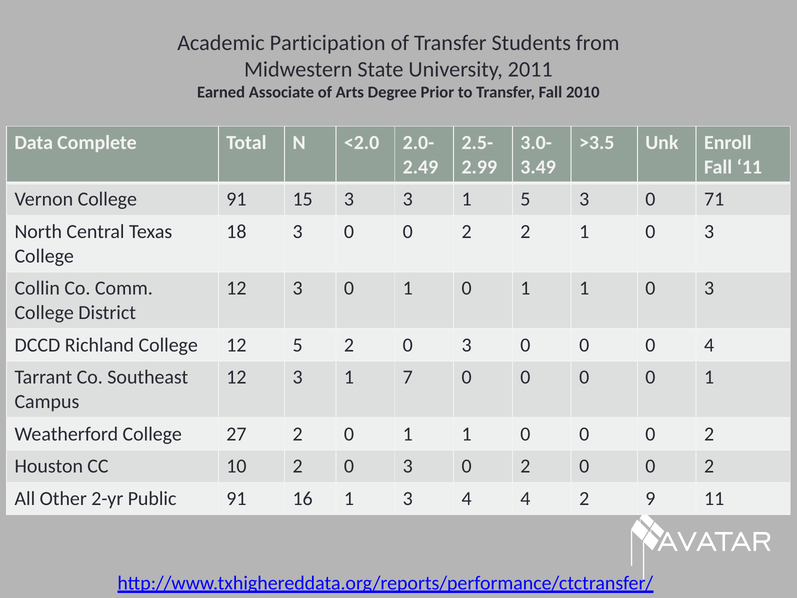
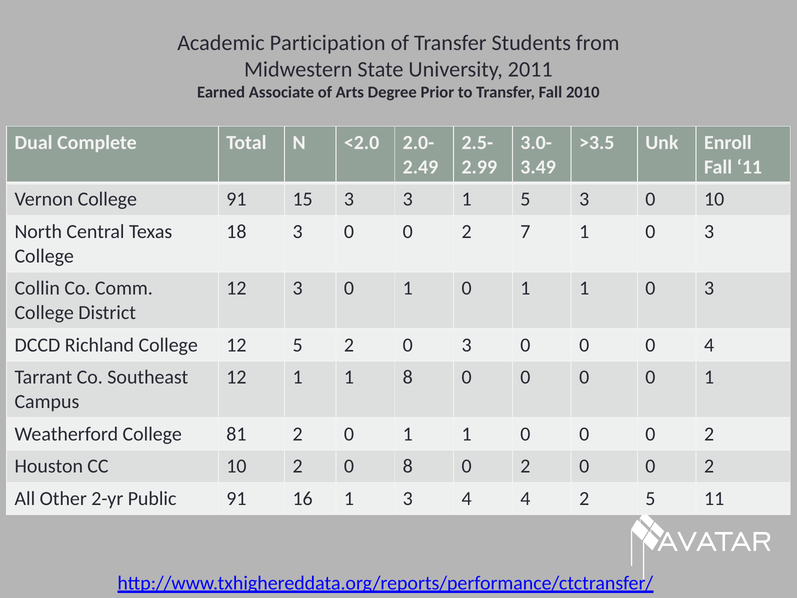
Data: Data -> Dual (34, 143)
0 71: 71 -> 10 (714, 199)
2 2: 2 -> 7 (525, 232)
3: 3 -> 1 (298, 377)
1 7: 7 -> 8 (408, 377)
27: 27 -> 81 (236, 434)
10 2 0 3: 3 -> 8 (408, 466)
2 9: 9 -> 5 (650, 498)
